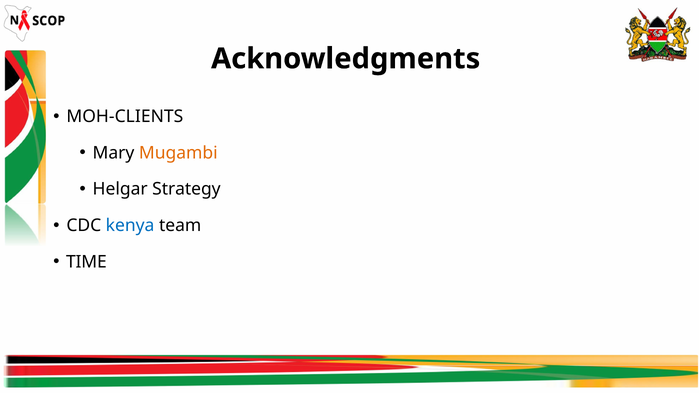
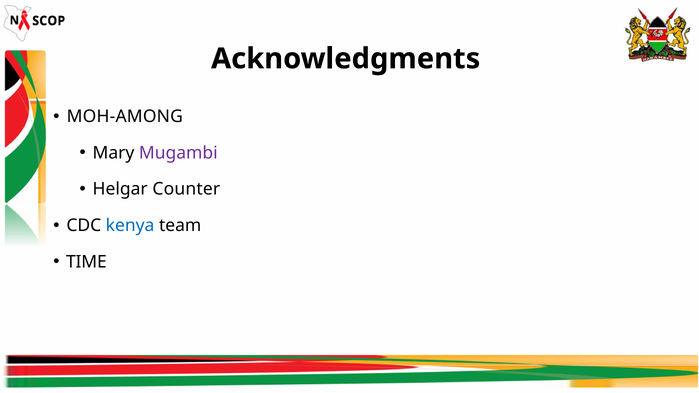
MOH-CLIENTS: MOH-CLIENTS -> MOH-AMONG (125, 117)
Mugambi colour: orange -> purple (178, 153)
Strategy: Strategy -> Counter (186, 189)
